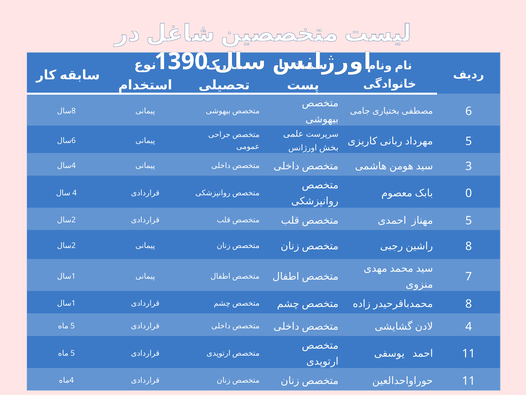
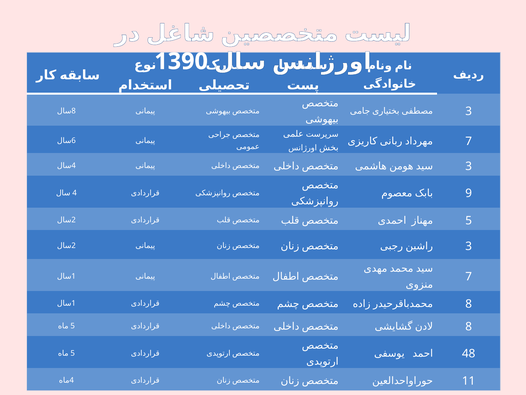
6: 6 -> 3 (469, 111)
5: 5 -> 7 (469, 141)
0: 0 -> 9 (469, 193)
8: 8 -> 3 (469, 246)
4: 4 -> 8 (469, 326)
11: 11 -> 48 (469, 353)
